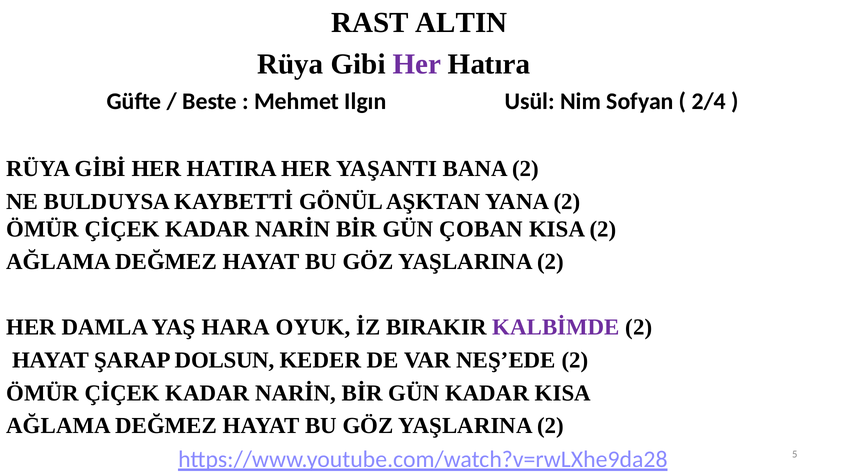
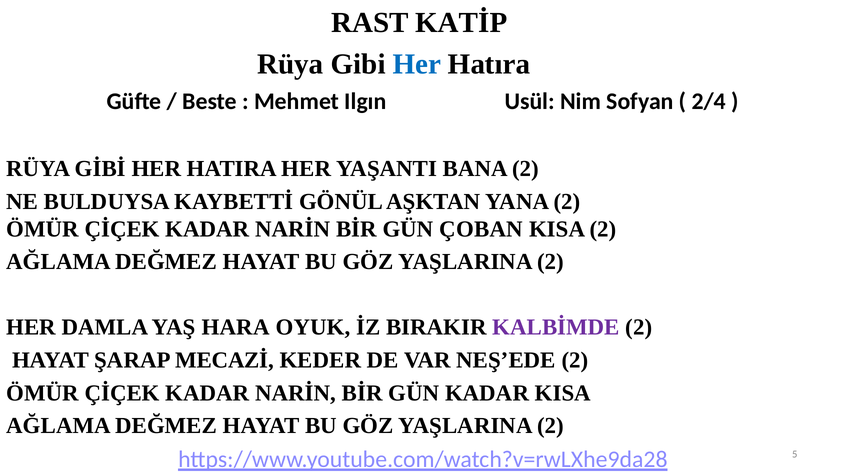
ALTIN: ALTIN -> KATİP (461, 23)
Her colour: purple -> blue (417, 64)
DOLSUN: DOLSUN -> MECAZİ (225, 360)
